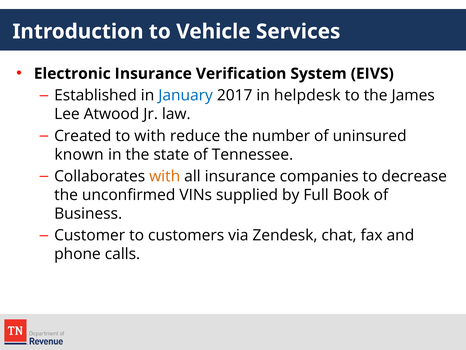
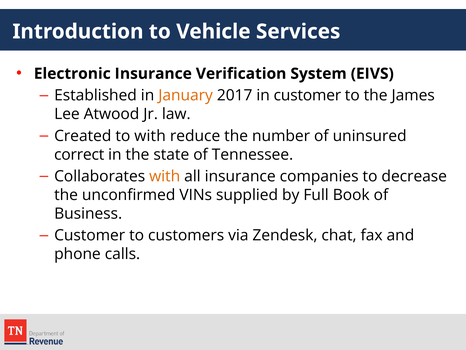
January colour: blue -> orange (186, 95)
in helpdesk: helpdesk -> customer (307, 95)
known: known -> correct (79, 154)
